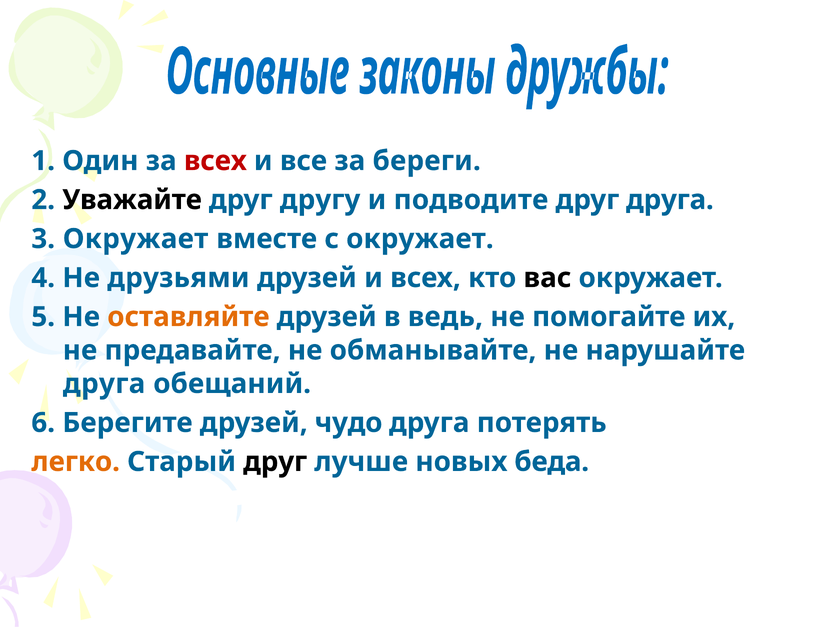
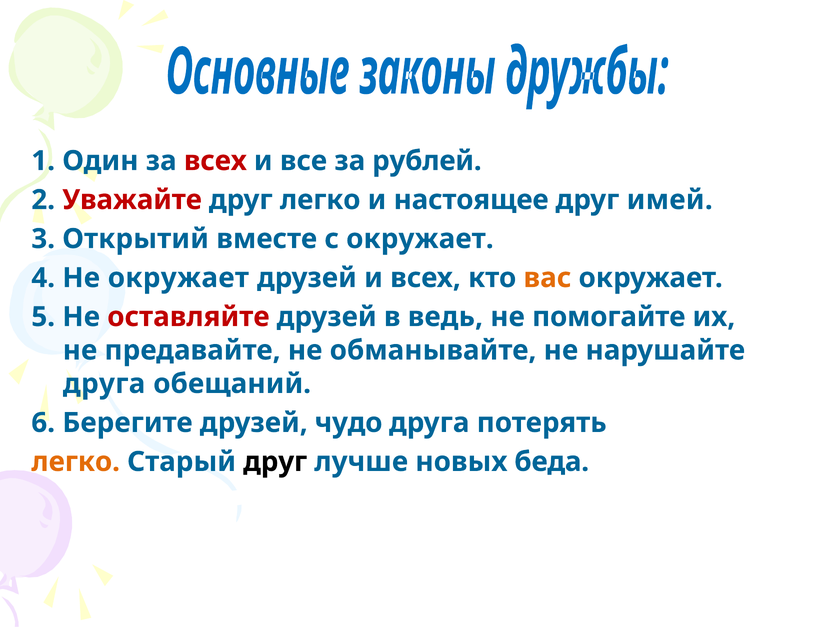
береги: береги -> рублей (427, 161)
Уважайте colour: black -> red (132, 200)
друг другу: другу -> легко (320, 200)
подводите: подводите -> настоящее (471, 200)
друг друга: друга -> имей (670, 200)
3 Окружает: Окружает -> Открытий (136, 239)
Не друзьями: друзьями -> окружает (178, 278)
вас colour: black -> orange (547, 278)
оставляйте colour: orange -> red (188, 317)
